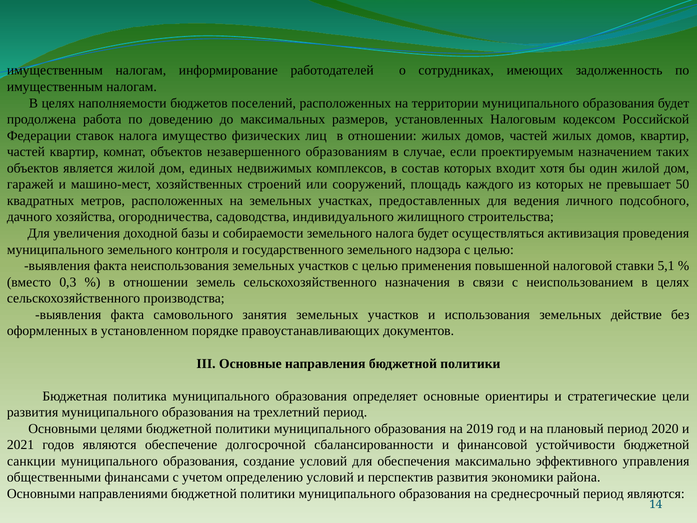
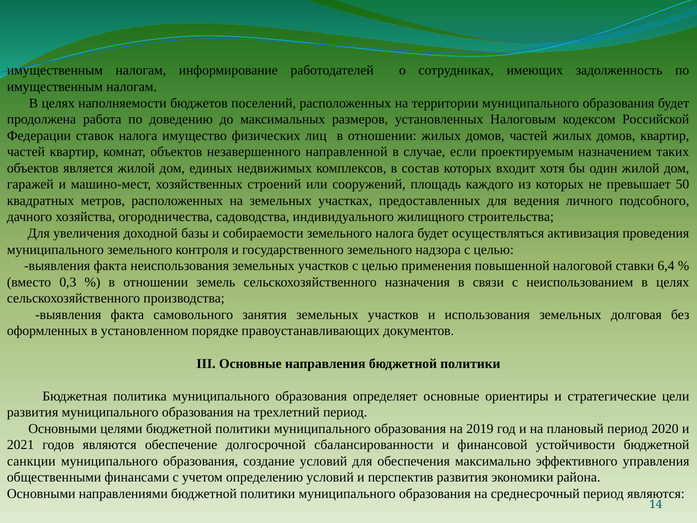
образованиям: образованиям -> направленной (347, 152)
5,1: 5,1 -> 6,4 (666, 266)
действие: действие -> долговая (636, 315)
